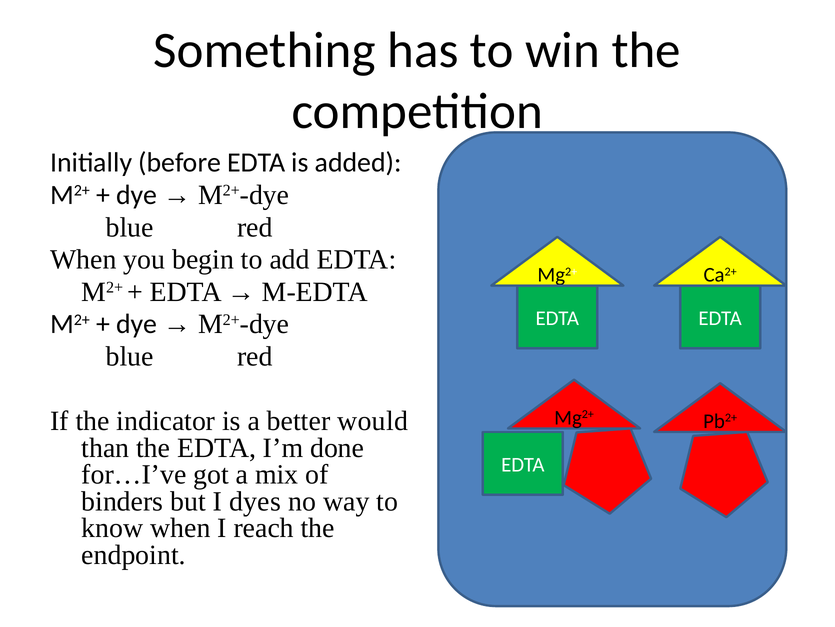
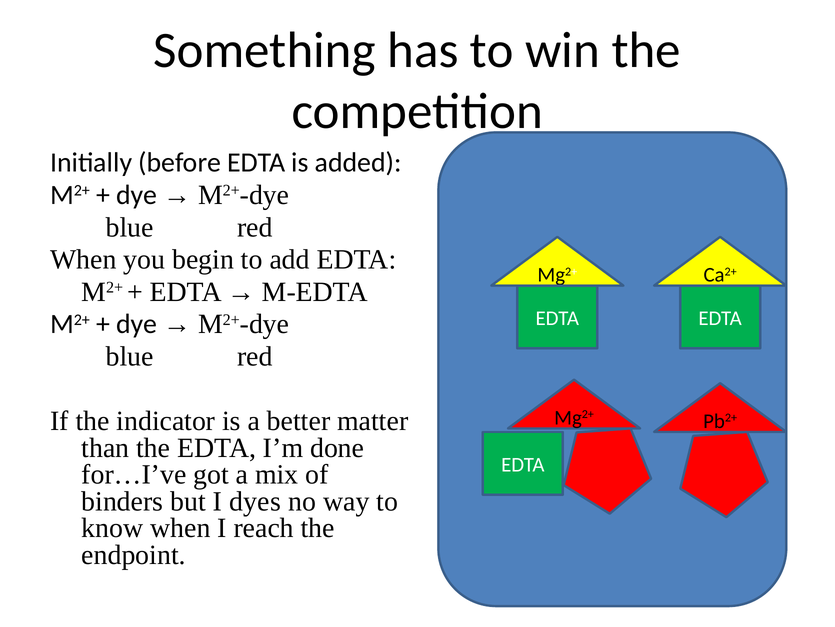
would: would -> matter (373, 421)
